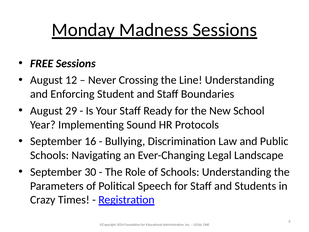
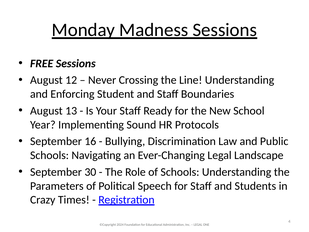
29: 29 -> 13 (71, 111)
